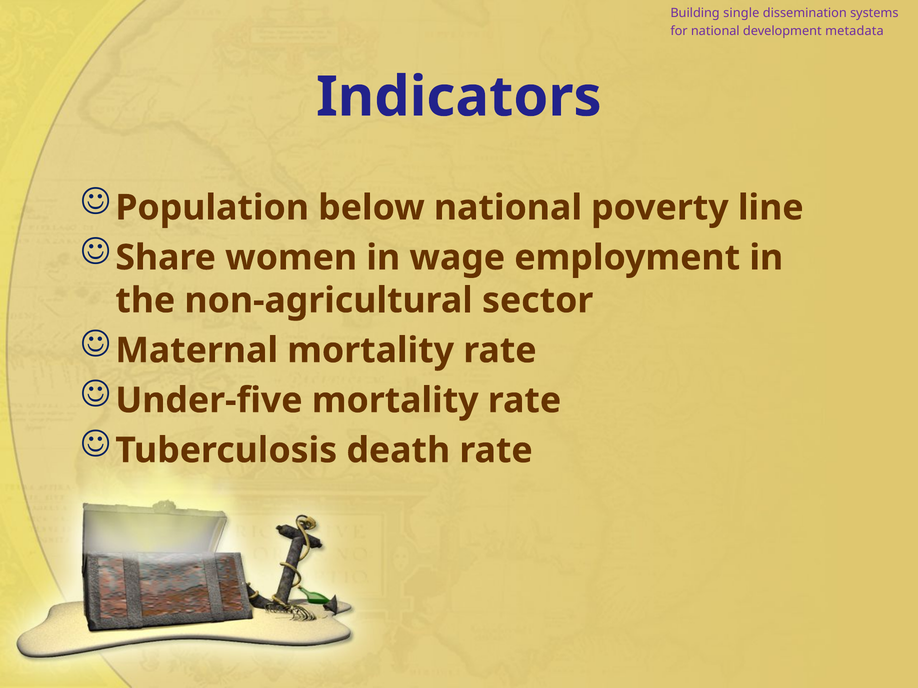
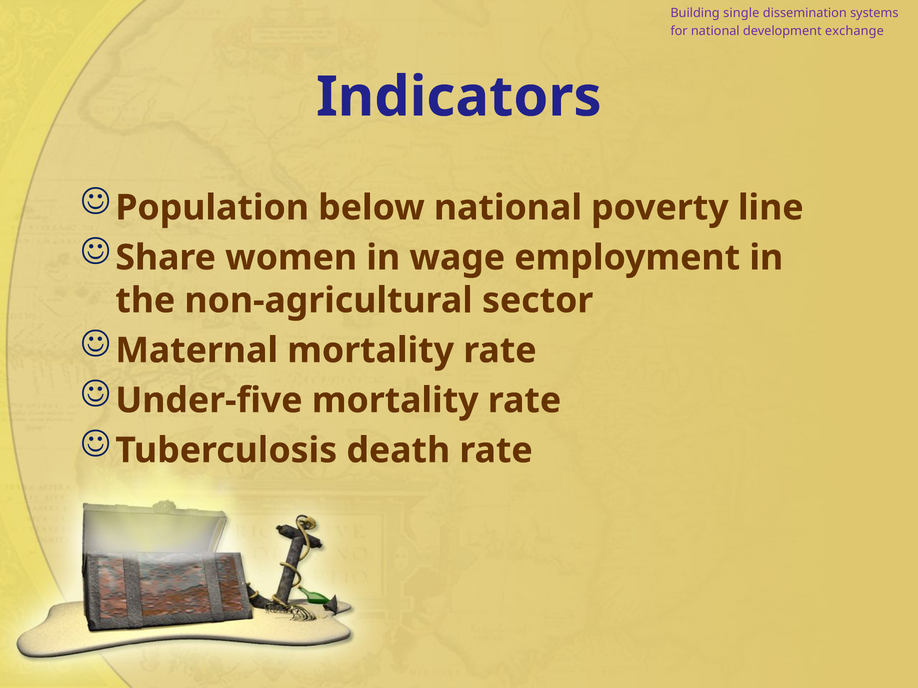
metadata: metadata -> exchange (854, 31)
